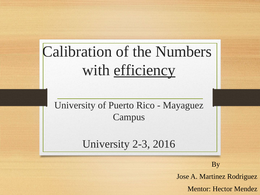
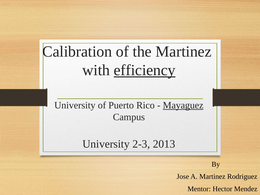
the Numbers: Numbers -> Martinez (184, 52)
Mayaguez underline: none -> present (183, 105)
2016: 2016 -> 2013 (164, 144)
